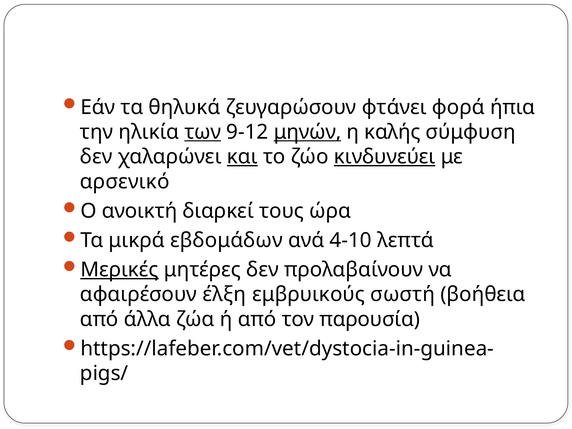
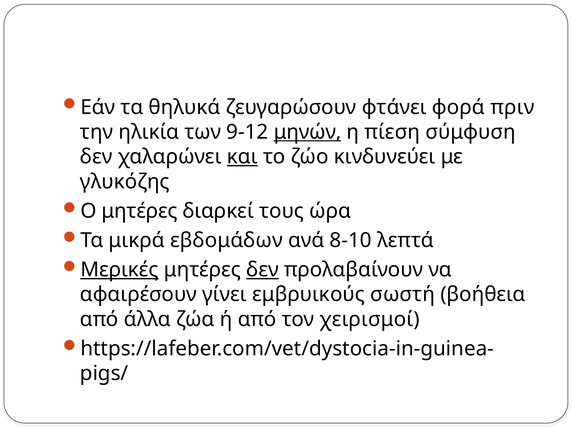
ήπια: ήπια -> πριν (512, 107)
των underline: present -> none (203, 132)
καλής: καλής -> πίεση (392, 132)
κινδυνεύει underline: present -> none (385, 157)
αρσενικό: αρσενικό -> γλυκόζης (125, 182)
Ο ανοικτή: ανοικτή -> μητέρες (140, 211)
4-10: 4-10 -> 8-10 (351, 240)
δεν underline: none -> present (262, 270)
έλξη: έλξη -> γίνει (224, 294)
παρουσία: παρουσία -> χειρισμοί (370, 319)
